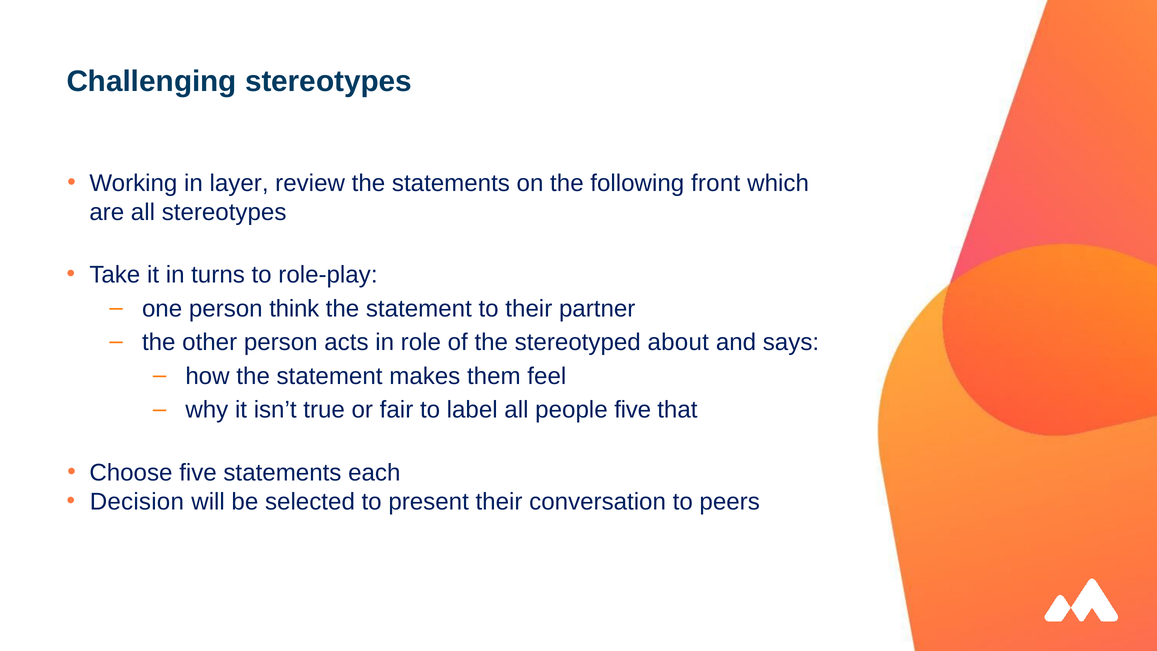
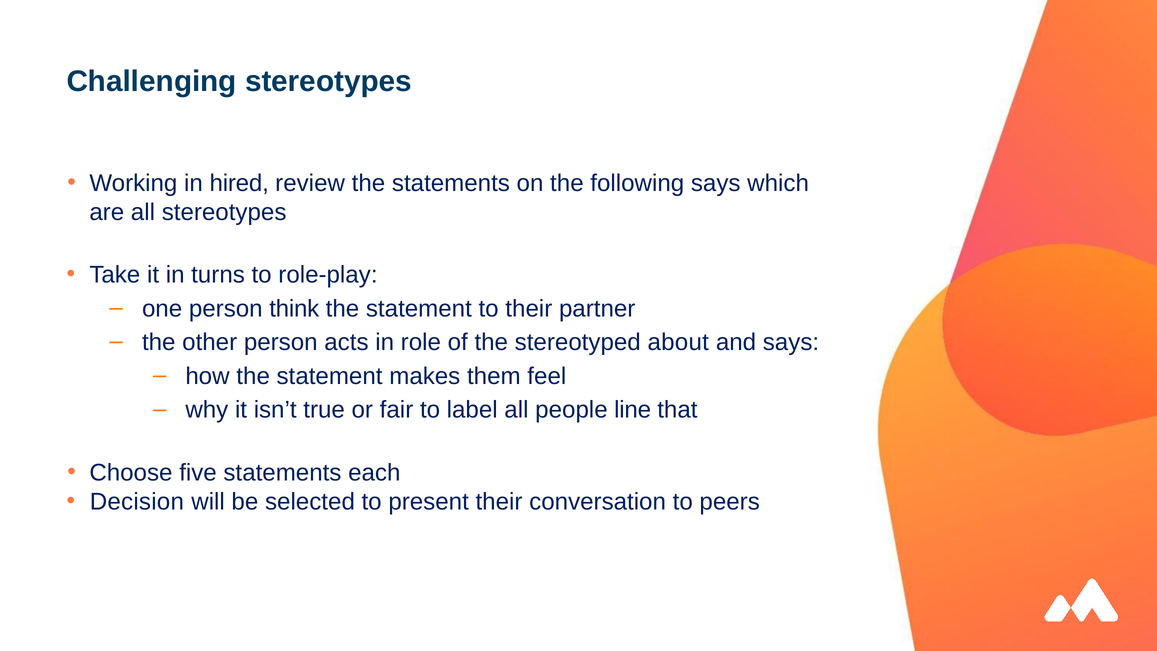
layer: layer -> hired (239, 183)
following front: front -> says (716, 183)
people five: five -> line (633, 410)
